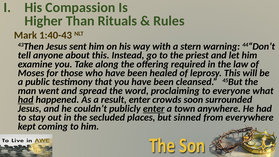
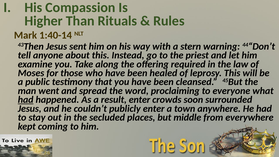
1:40-43: 1:40-43 -> 1:40-14 (56, 35)
enter underline: present -> none (154, 109)
sinned: sinned -> middle (187, 117)
